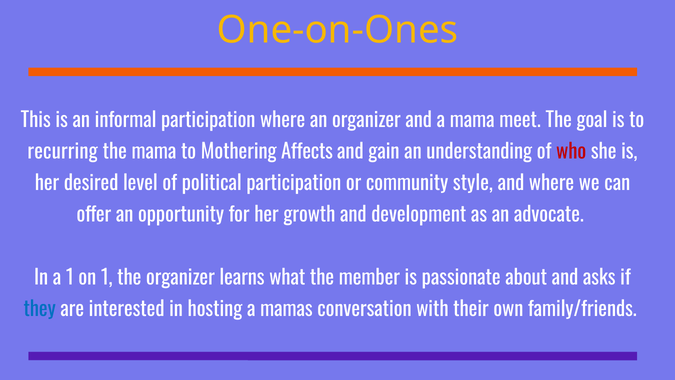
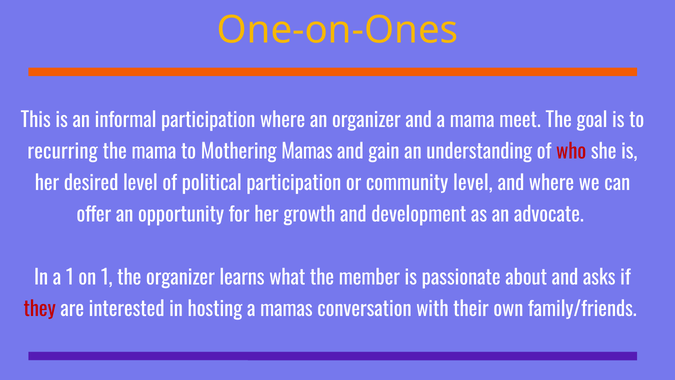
Mothering Affects: Affects -> Mamas (307, 152)
community style: style -> level (473, 183)
they colour: blue -> red (40, 309)
